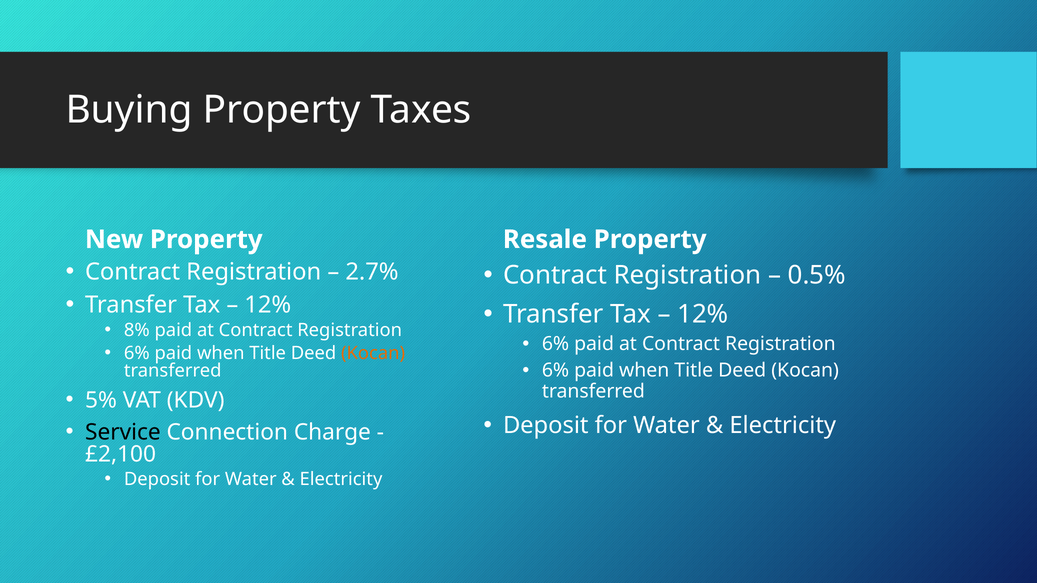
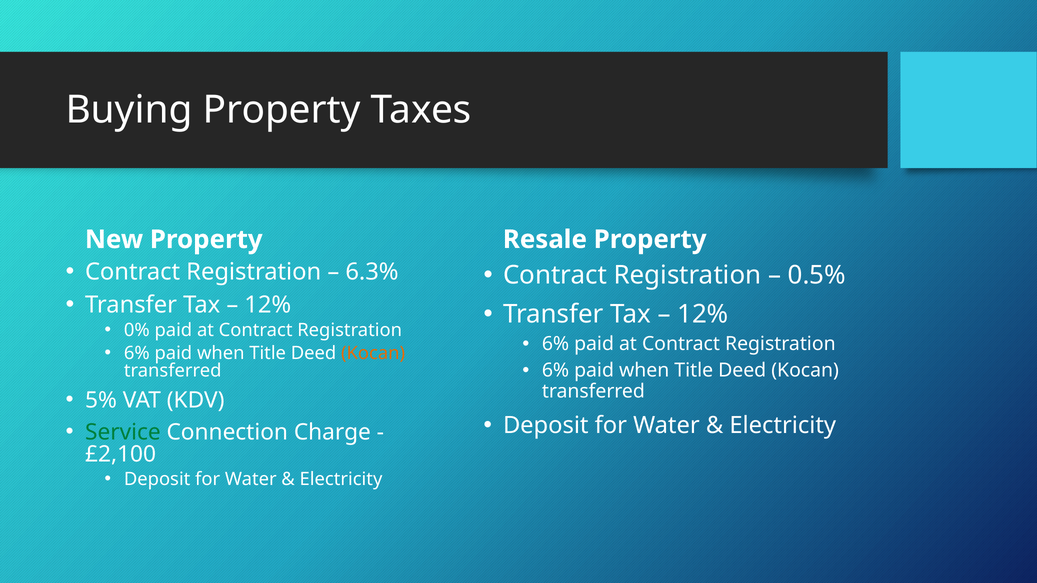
2.7%: 2.7% -> 6.3% (372, 272)
8%: 8% -> 0% (137, 331)
Service colour: black -> green (123, 432)
